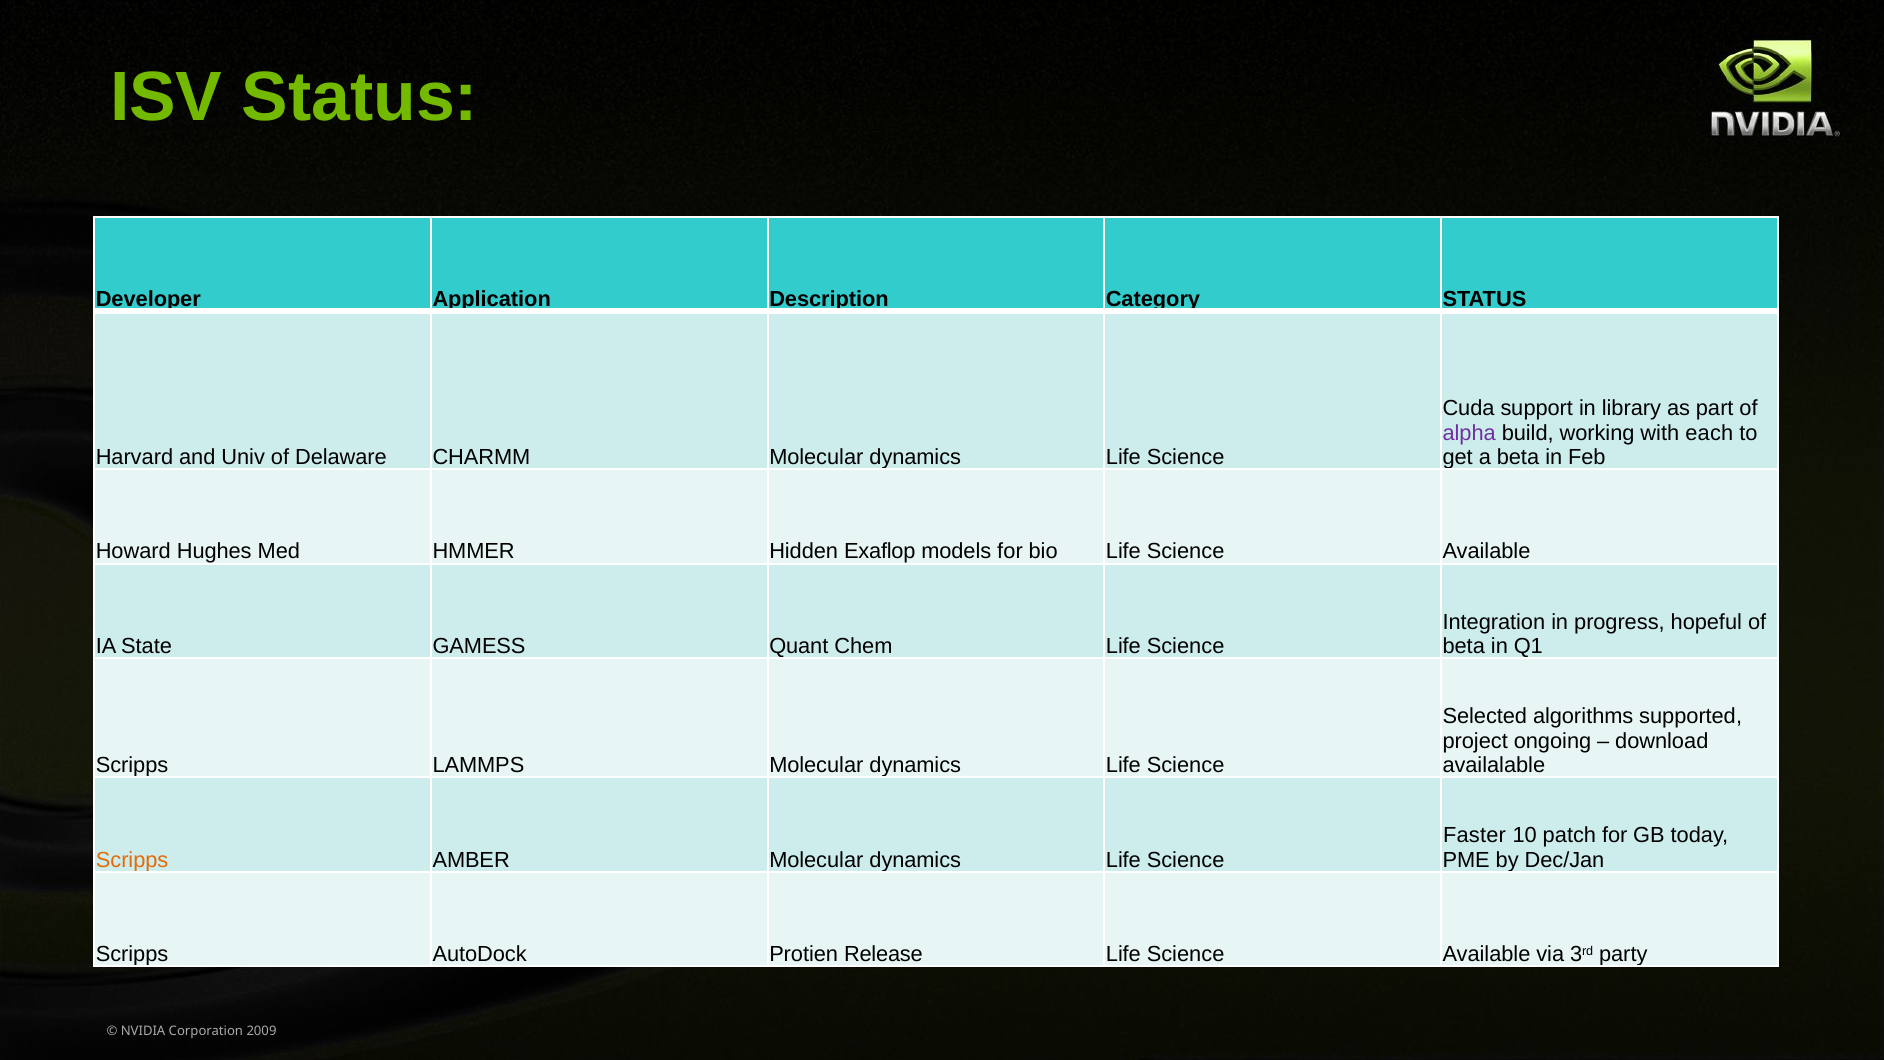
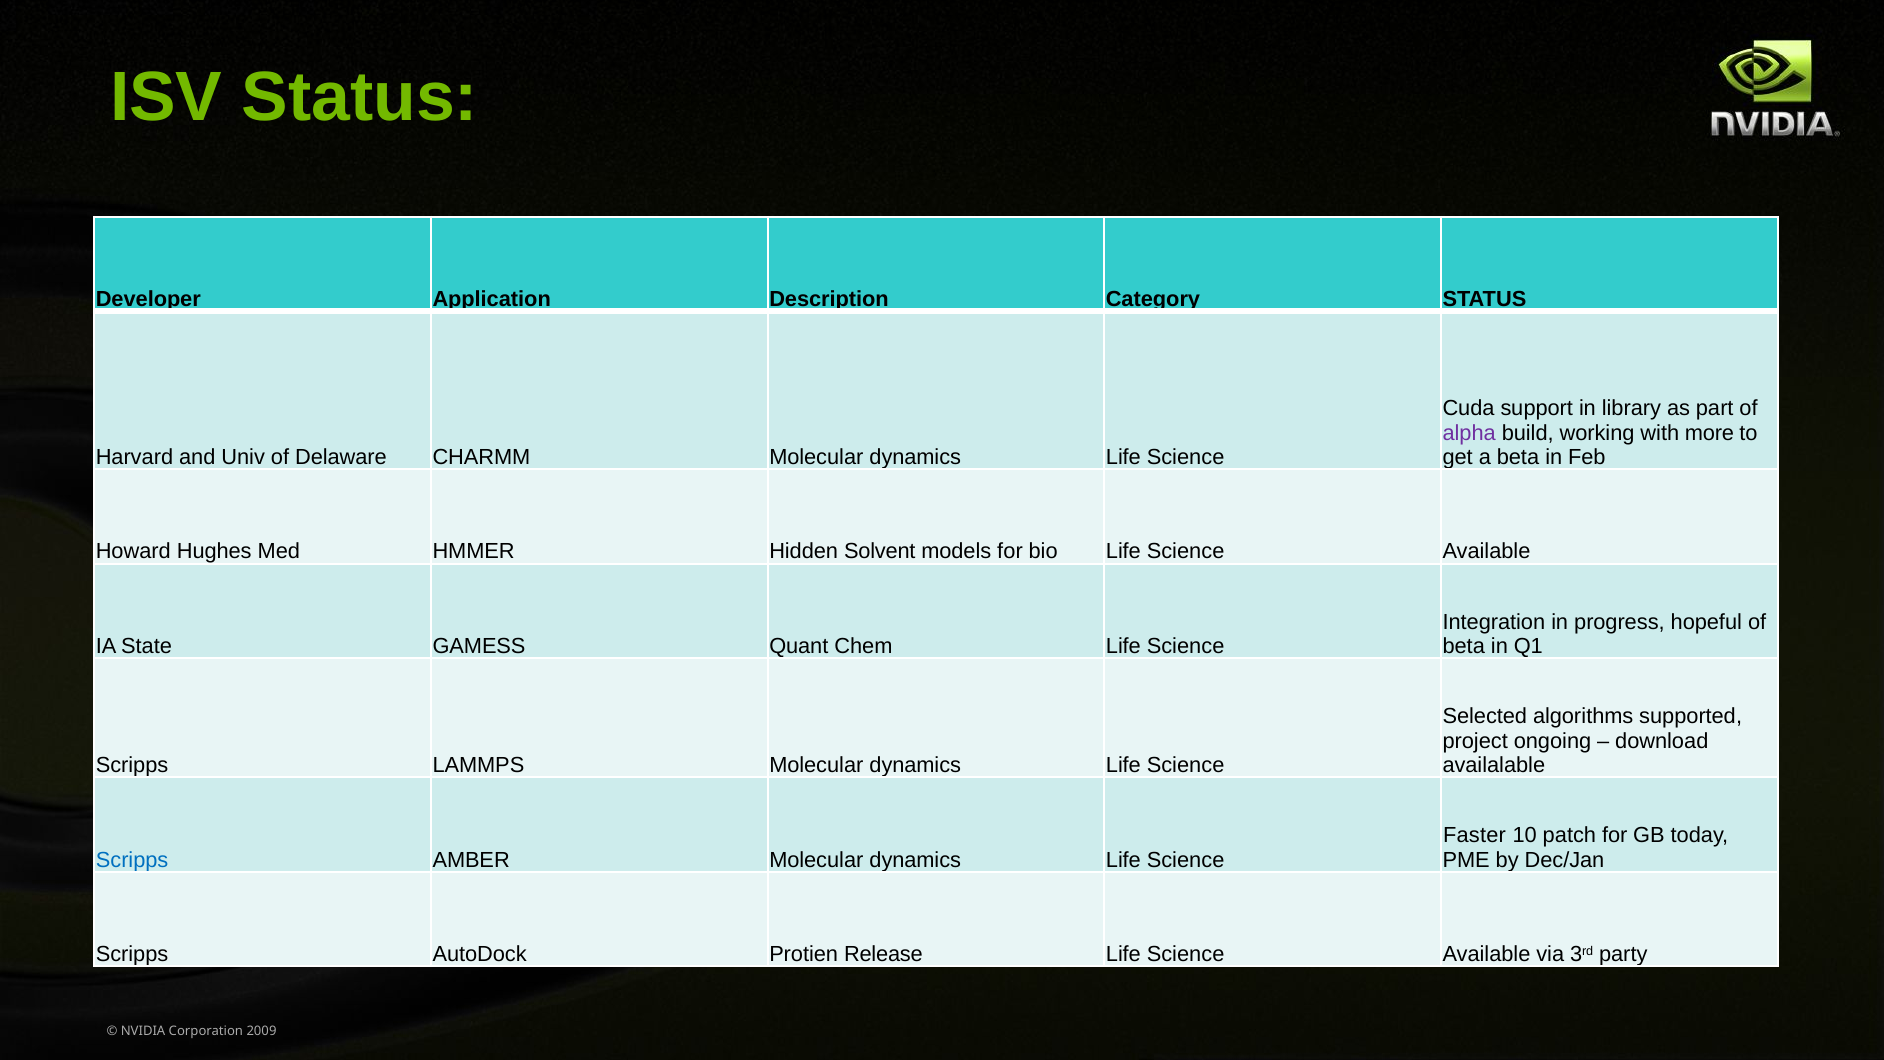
each: each -> more (1710, 433)
Exaflop: Exaflop -> Solvent (880, 552)
Scripps colour: orange -> blue (132, 860)
